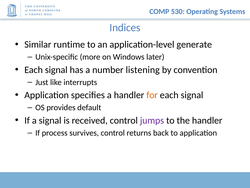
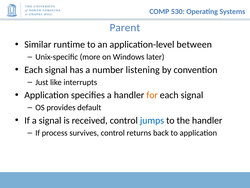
Indices: Indices -> Parent (125, 28)
generate: generate -> between (194, 44)
jumps colour: purple -> blue (152, 120)
